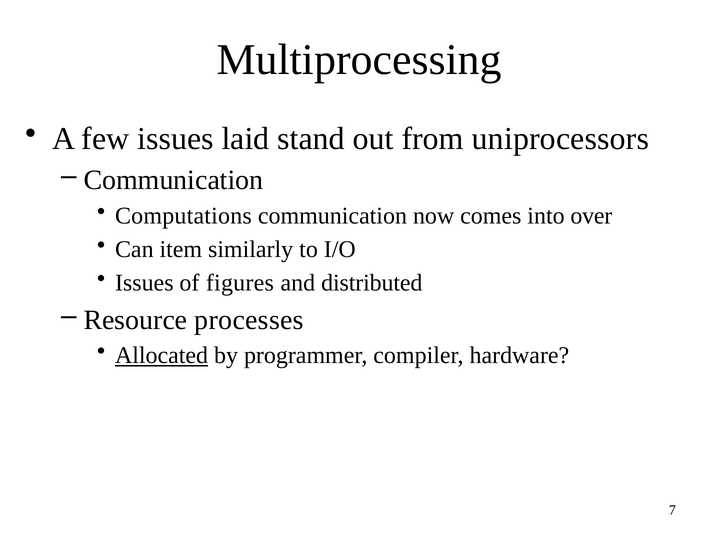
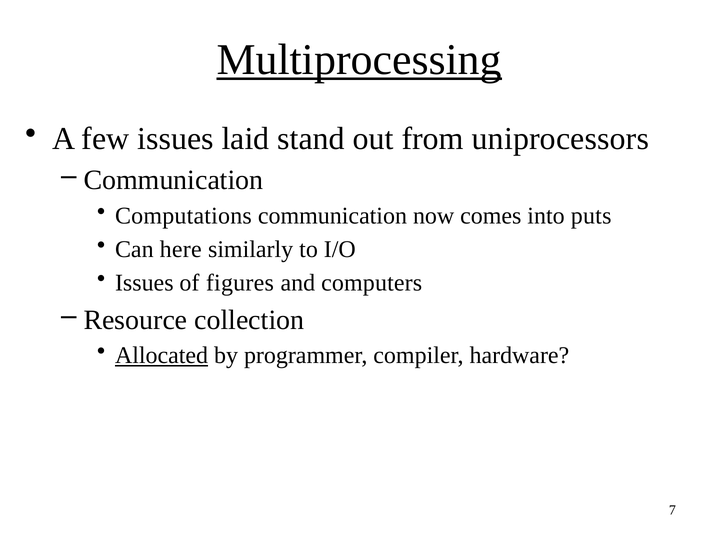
Multiprocessing underline: none -> present (359, 60)
over: over -> puts (591, 216)
item: item -> here (181, 249)
distributed: distributed -> computers (372, 283)
processes: processes -> collection (249, 320)
